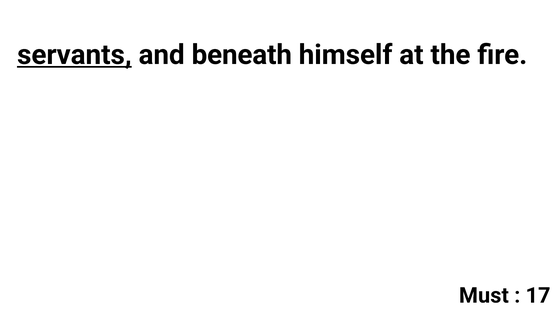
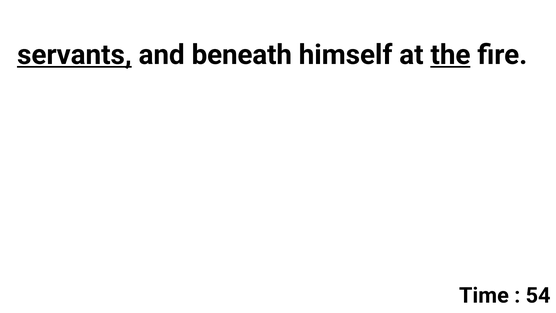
the underline: none -> present (450, 55)
Must: Must -> Time (484, 295)
17: 17 -> 54 (538, 295)
